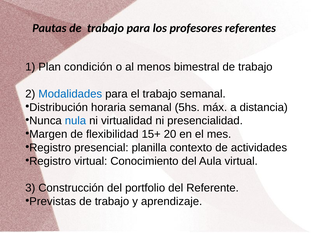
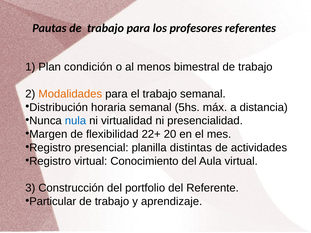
Modalidades colour: blue -> orange (70, 94)
15+: 15+ -> 22+ (151, 134)
contexto: contexto -> distintas (191, 148)
Previstas: Previstas -> Particular (53, 202)
